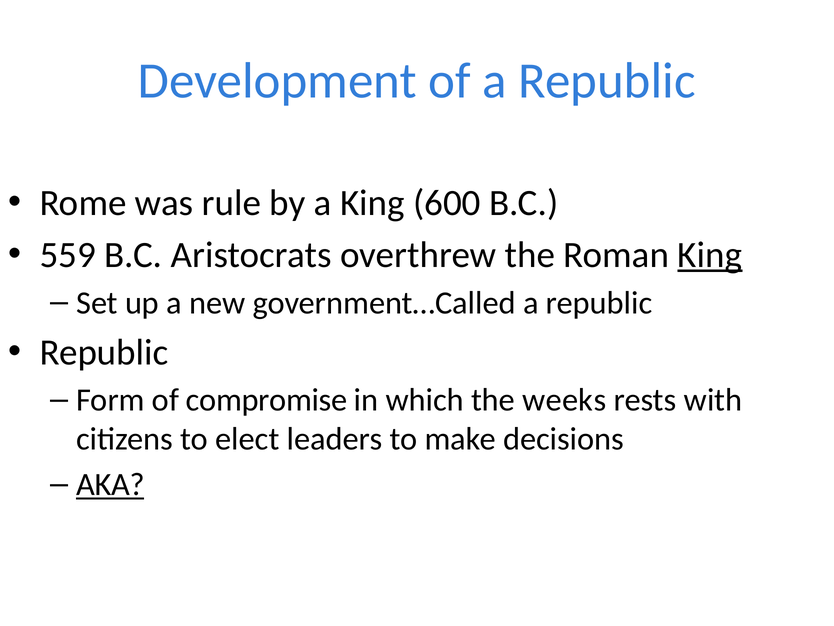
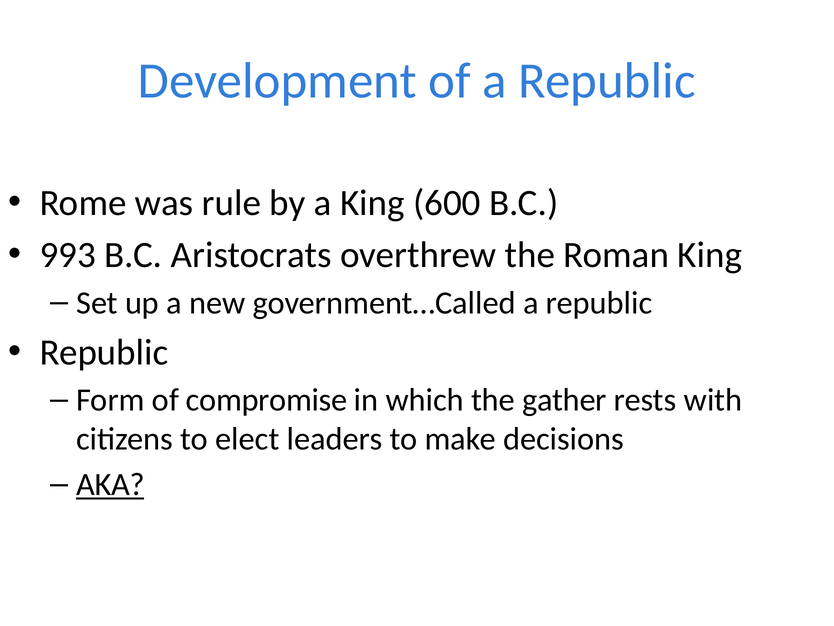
559: 559 -> 993 (68, 255)
King underline: present -> none (710, 255)
weeks: weeks -> gather (565, 400)
